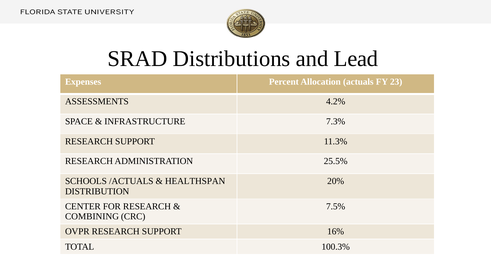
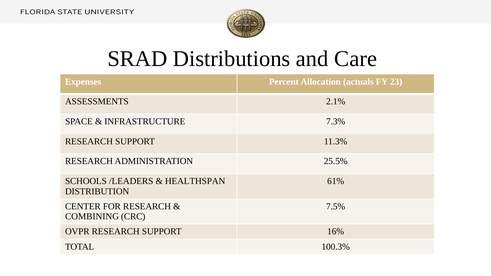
Lead: Lead -> Care (356, 59)
4.2%: 4.2% -> 2.1% (336, 102)
/ACTUALS: /ACTUALS -> /LEADERS (131, 181)
20%: 20% -> 61% (336, 181)
